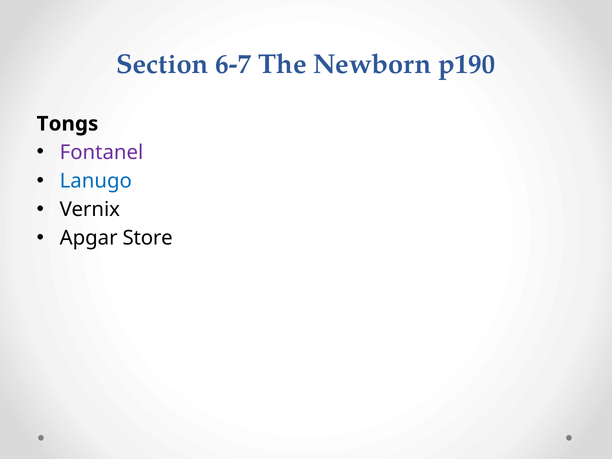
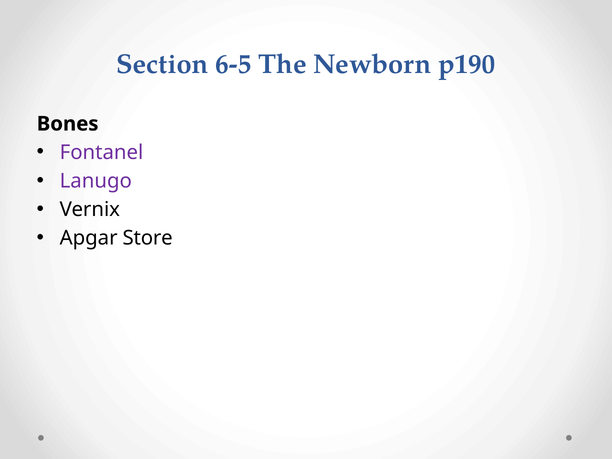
6-7: 6-7 -> 6-5 (233, 64)
Tongs: Tongs -> Bones (68, 124)
Lanugo colour: blue -> purple (96, 181)
